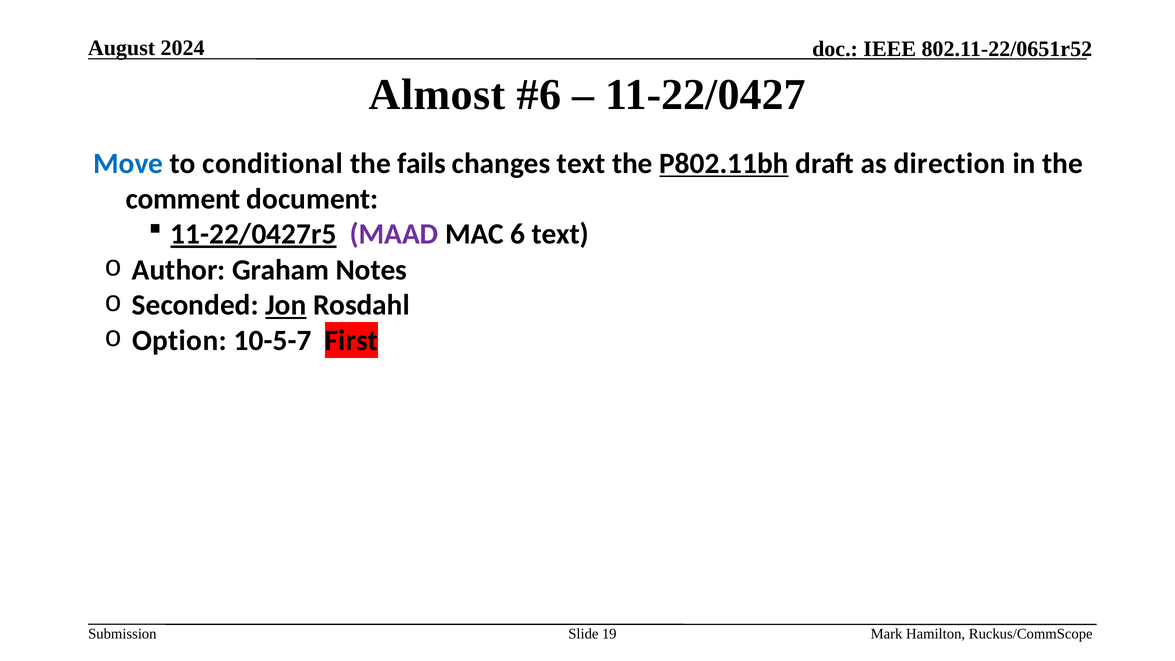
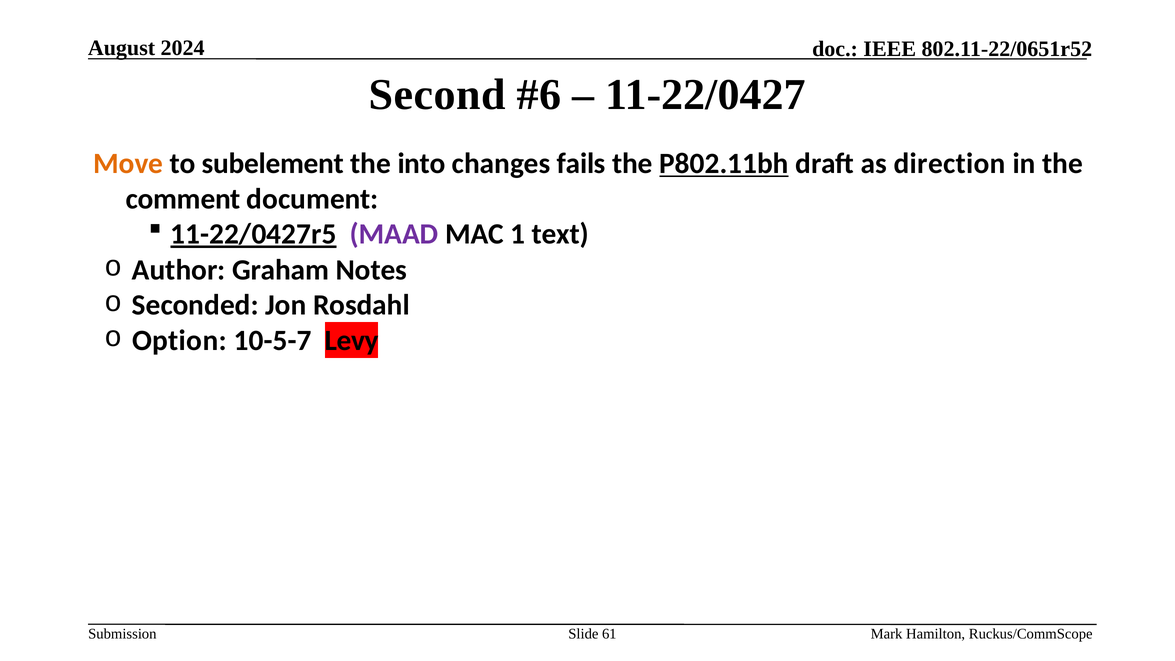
Almost: Almost -> Second (437, 95)
Move colour: blue -> orange (128, 164)
conditional: conditional -> subelement (273, 164)
fails: fails -> into (422, 164)
changes text: text -> fails (581, 164)
6: 6 -> 1 (518, 234)
Jon underline: present -> none (286, 305)
First: First -> Levy (352, 341)
19: 19 -> 61 (609, 634)
